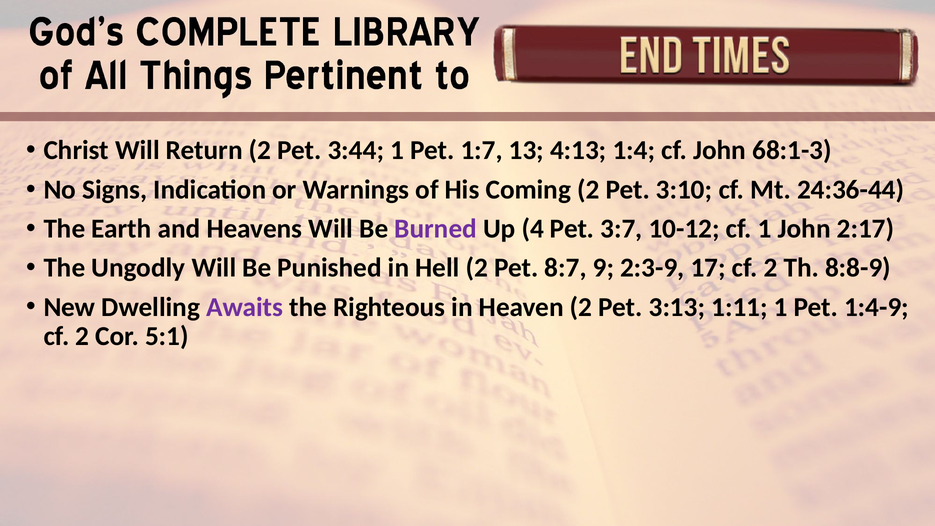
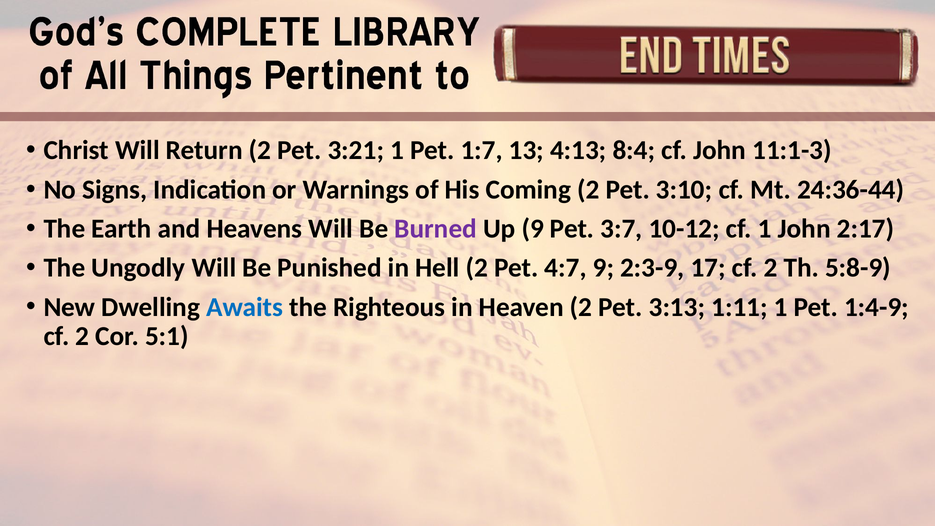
3:44: 3:44 -> 3:21 (356, 150)
1:4: 1:4 -> 8:4 (634, 150)
68:1-3: 68:1-3 -> 11:1-3 (792, 150)
Up 4: 4 -> 9 (533, 229)
8:7: 8:7 -> 4:7 (566, 268)
8:8-9: 8:8-9 -> 5:8-9 (858, 268)
Awaits colour: purple -> blue (245, 307)
